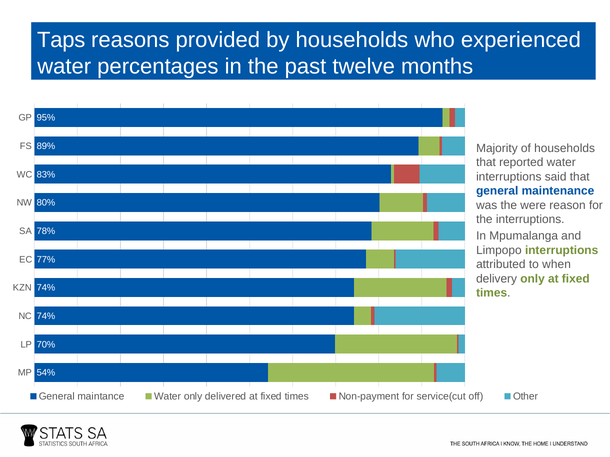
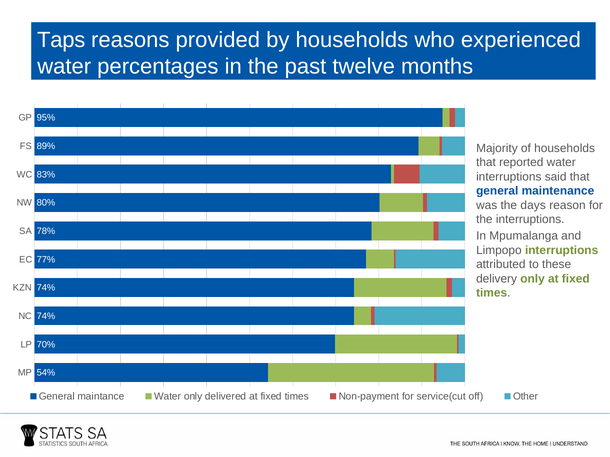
were: were -> days (533, 205)
when: when -> these (557, 265)
